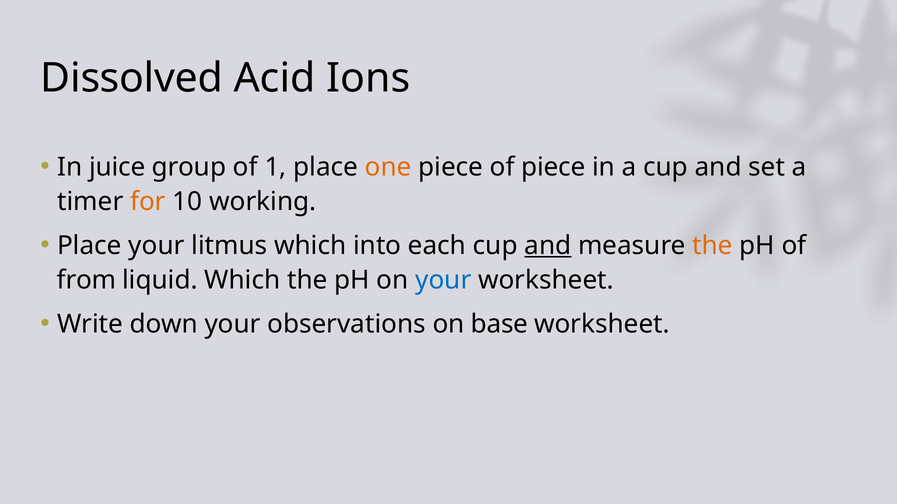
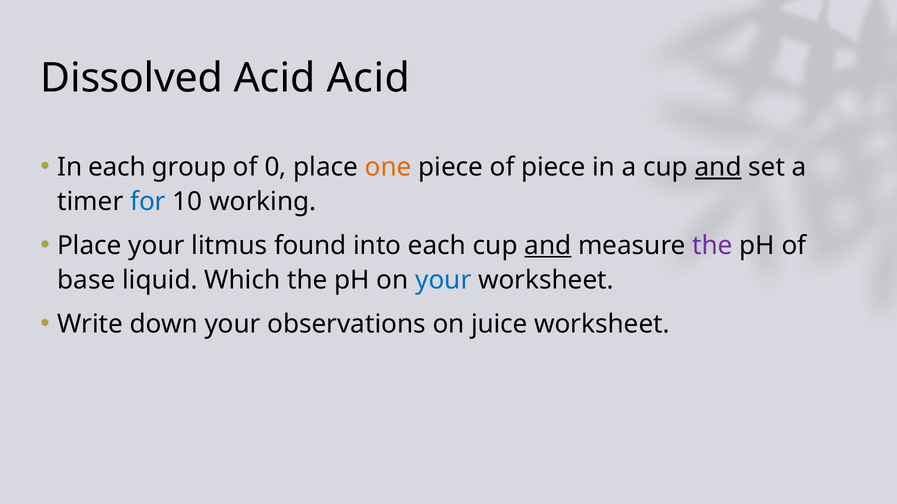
Acid Ions: Ions -> Acid (368, 79)
In juice: juice -> each (117, 167)
1: 1 -> 0 (275, 167)
and underline: none -> present (718, 167)
for colour: orange -> blue (148, 202)
litmus which: which -> found (310, 246)
the colour: orange -> purple (712, 246)
from: from -> base (86, 280)
base: base -> juice (499, 324)
